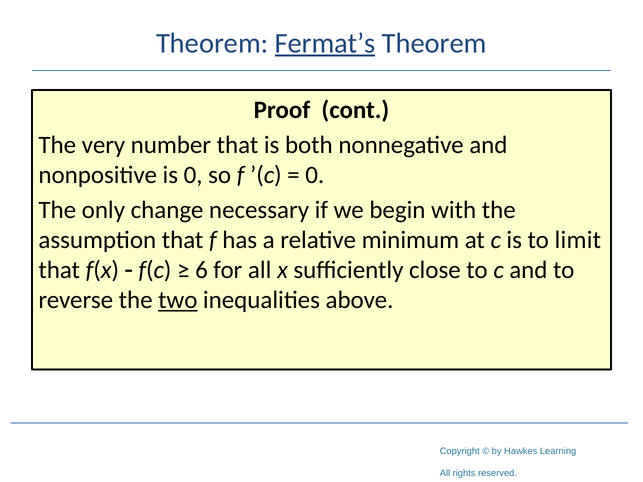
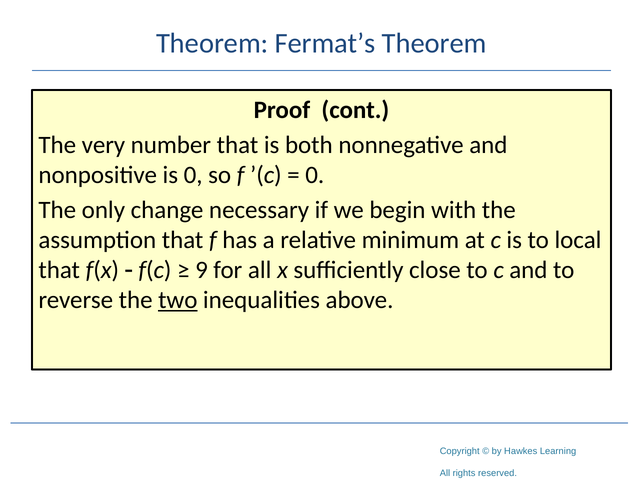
Fermat’s underline: present -> none (325, 43)
limit: limit -> local (578, 240)
6: 6 -> 9 (201, 270)
